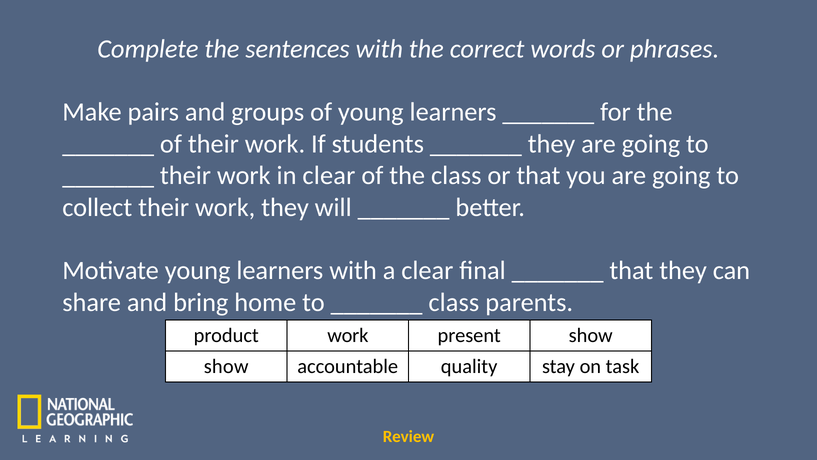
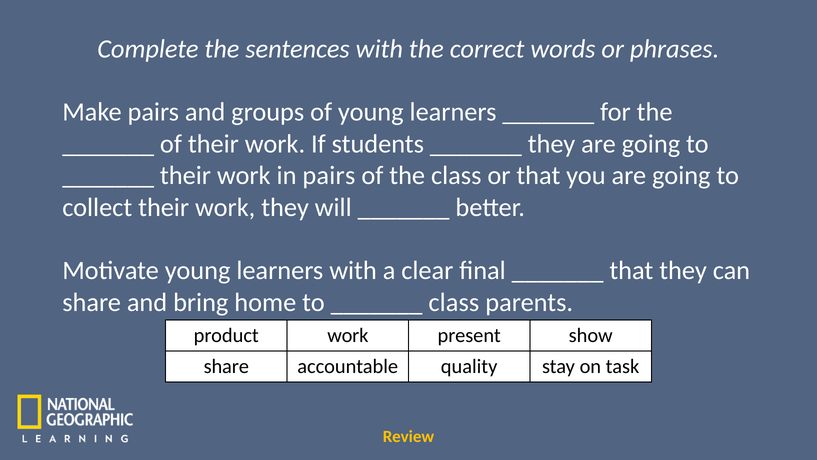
in clear: clear -> pairs (329, 175)
show: show -> share (226, 366)
